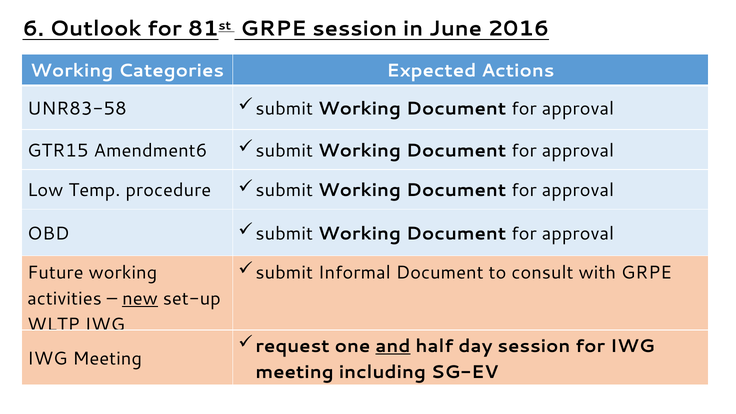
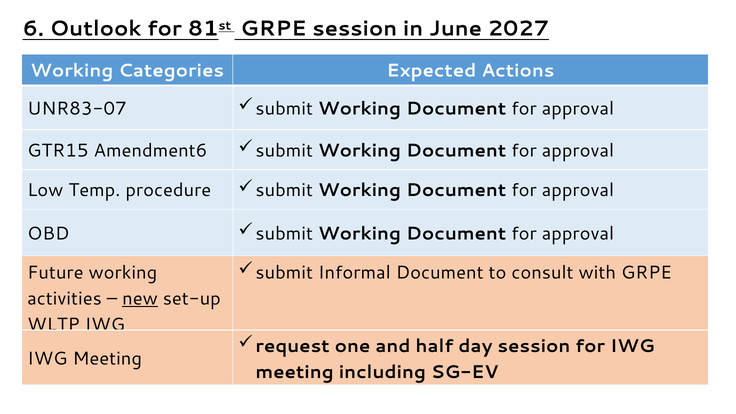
2016: 2016 -> 2027 (518, 29)
UNR83-58: UNR83-58 -> UNR83-07 (77, 108)
and underline: present -> none (393, 346)
